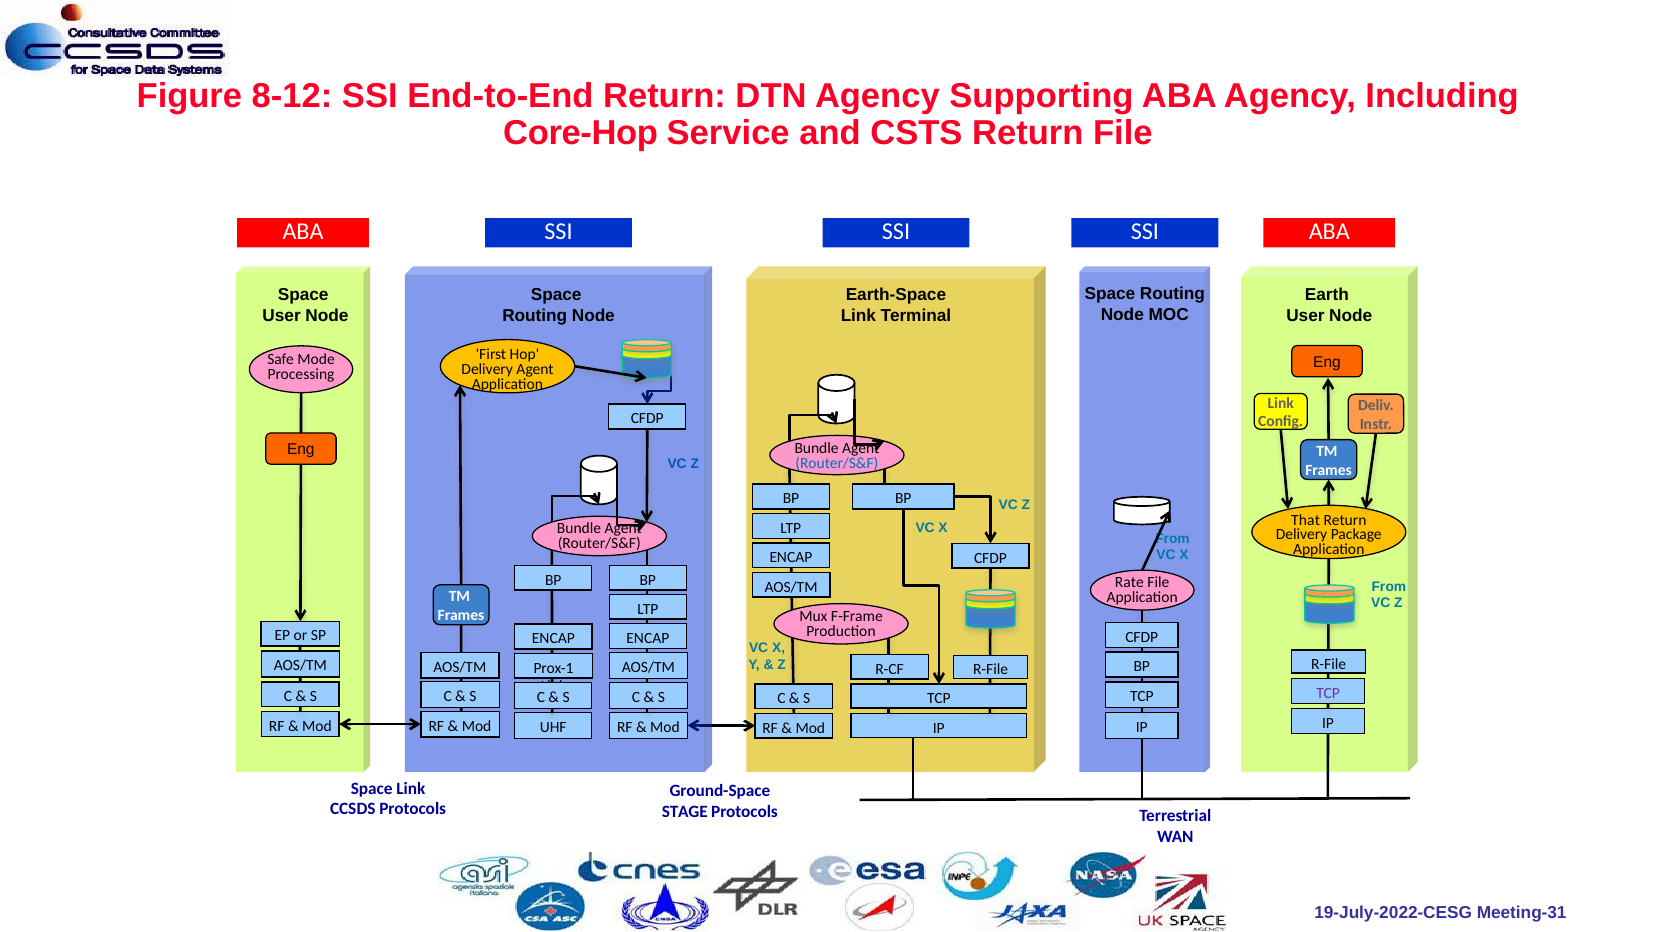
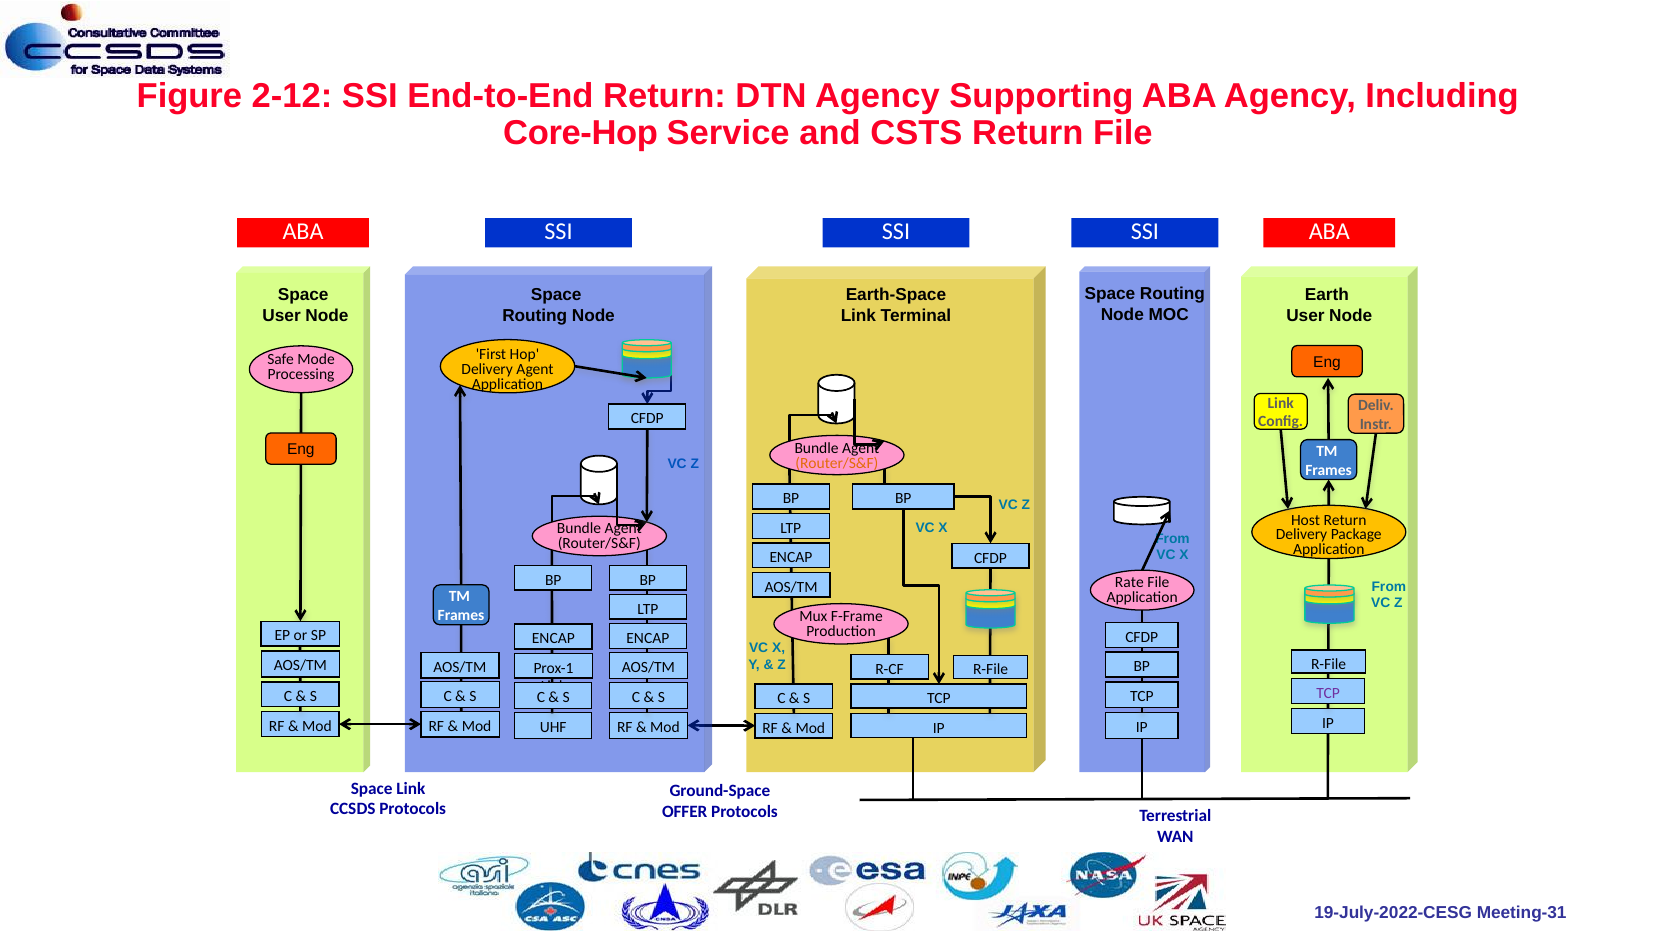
8-12: 8-12 -> 2-12 (292, 96)
Router/S&F colour: blue -> orange (837, 463)
That: That -> Host (1306, 520)
STAGE: STAGE -> OFFER (685, 811)
